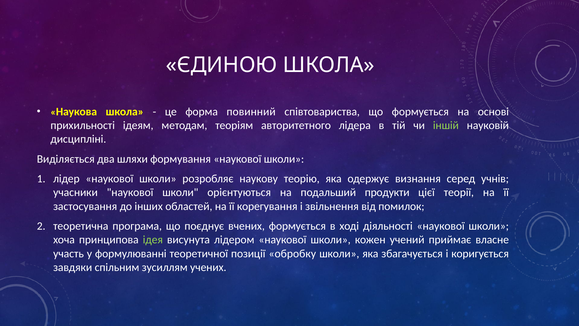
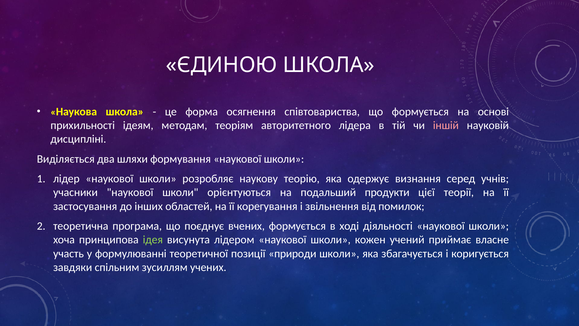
повинний: повинний -> осягнення (251, 112)
іншій colour: light green -> pink (446, 125)
обробку: обробку -> природи (292, 253)
